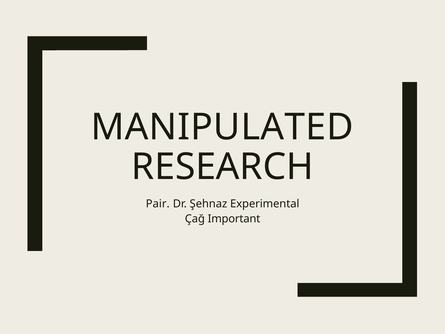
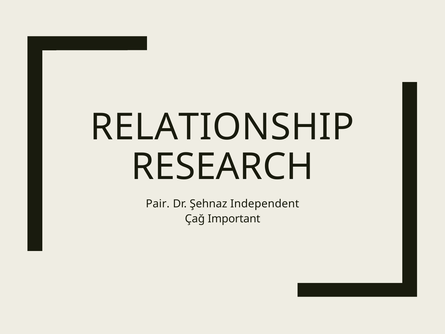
MANIPULATED: MANIPULATED -> RELATIONSHIP (222, 127)
Experimental: Experimental -> Independent (265, 204)
